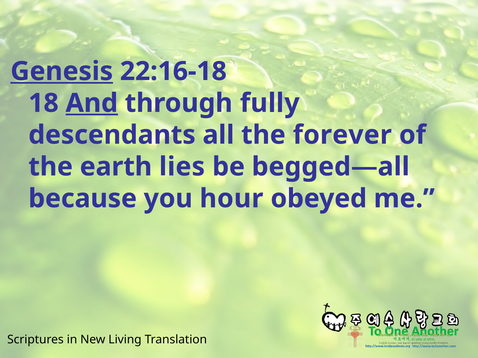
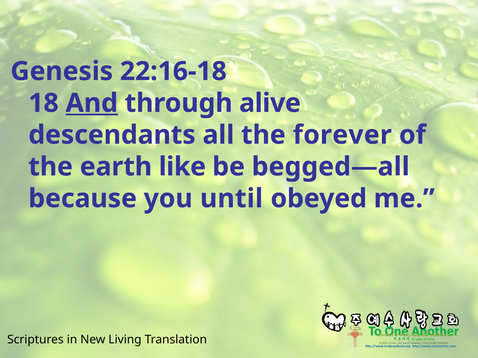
Genesis underline: present -> none (62, 71)
fully: fully -> alive (270, 103)
lies: lies -> like (182, 167)
hour: hour -> until (231, 199)
